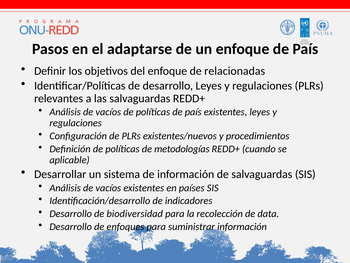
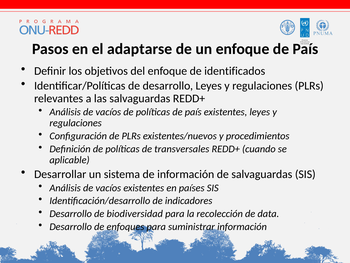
relacionadas: relacionadas -> identificados (235, 71)
metodologías: metodologías -> transversales (182, 149)
